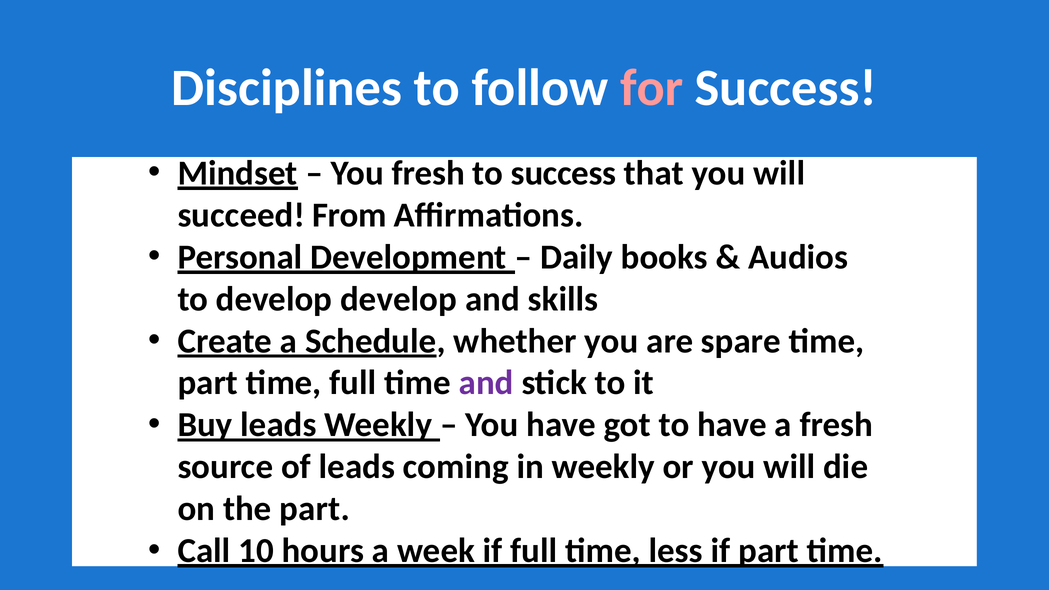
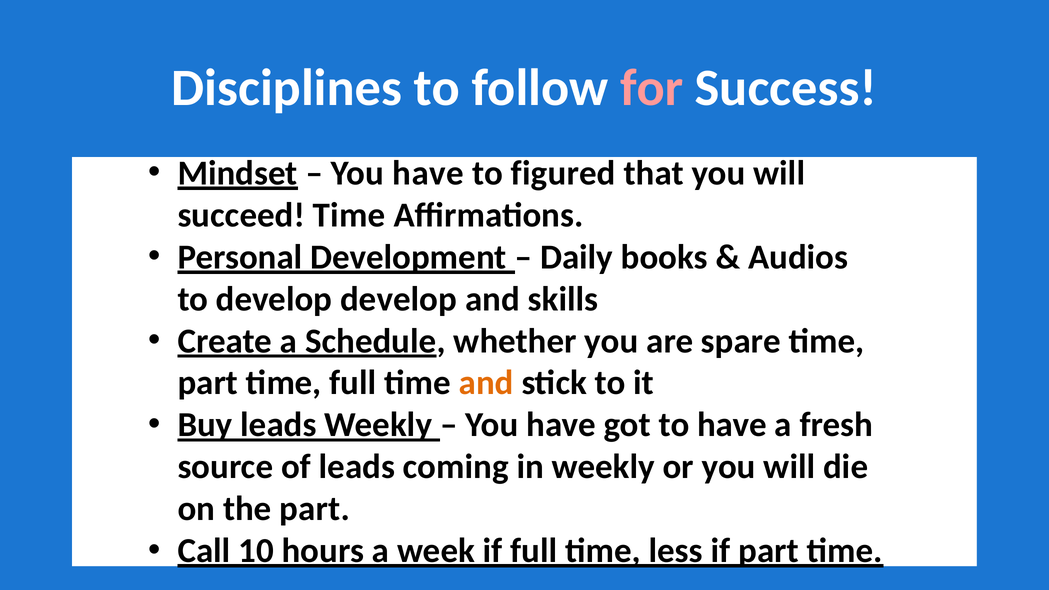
fresh: fresh -> have (428, 173)
to success: success -> figured (563, 173)
succeed From: From -> Time (349, 215)
and colour: purple -> orange (486, 383)
